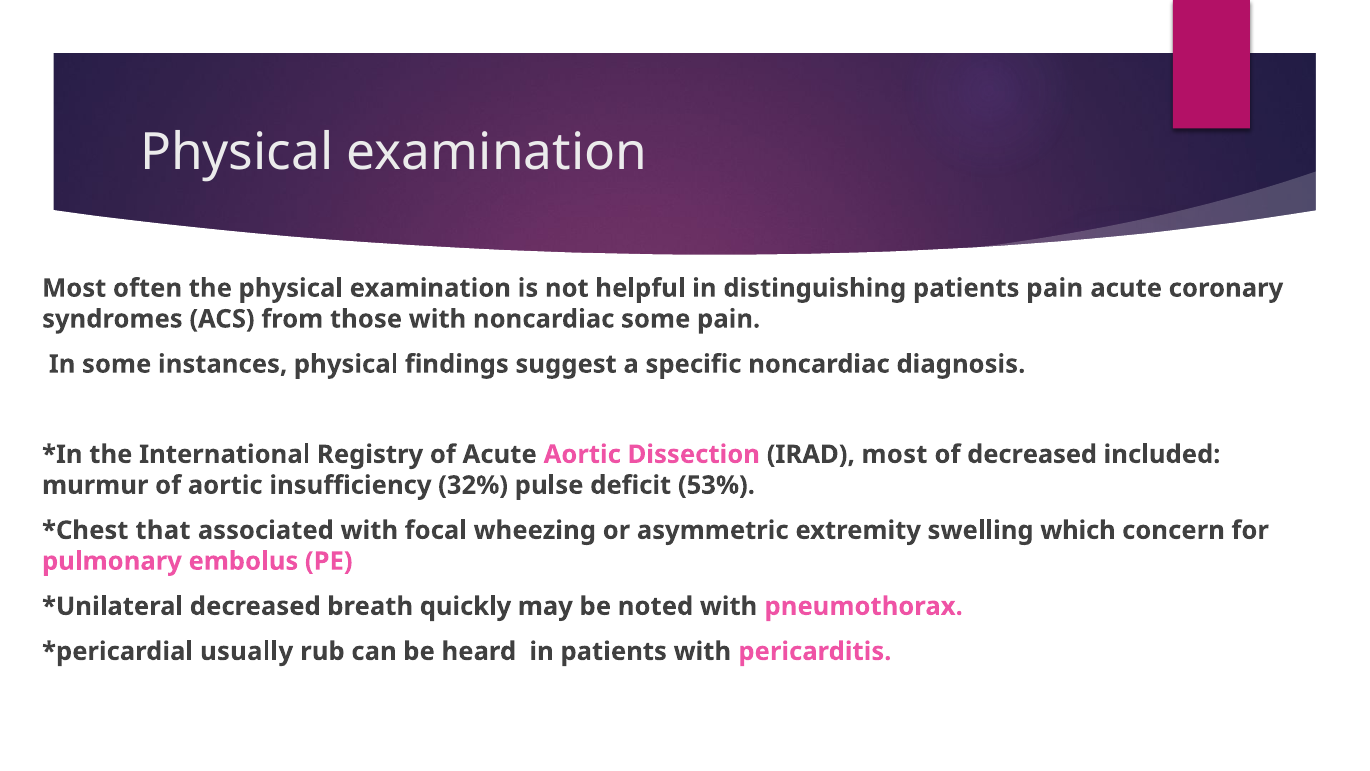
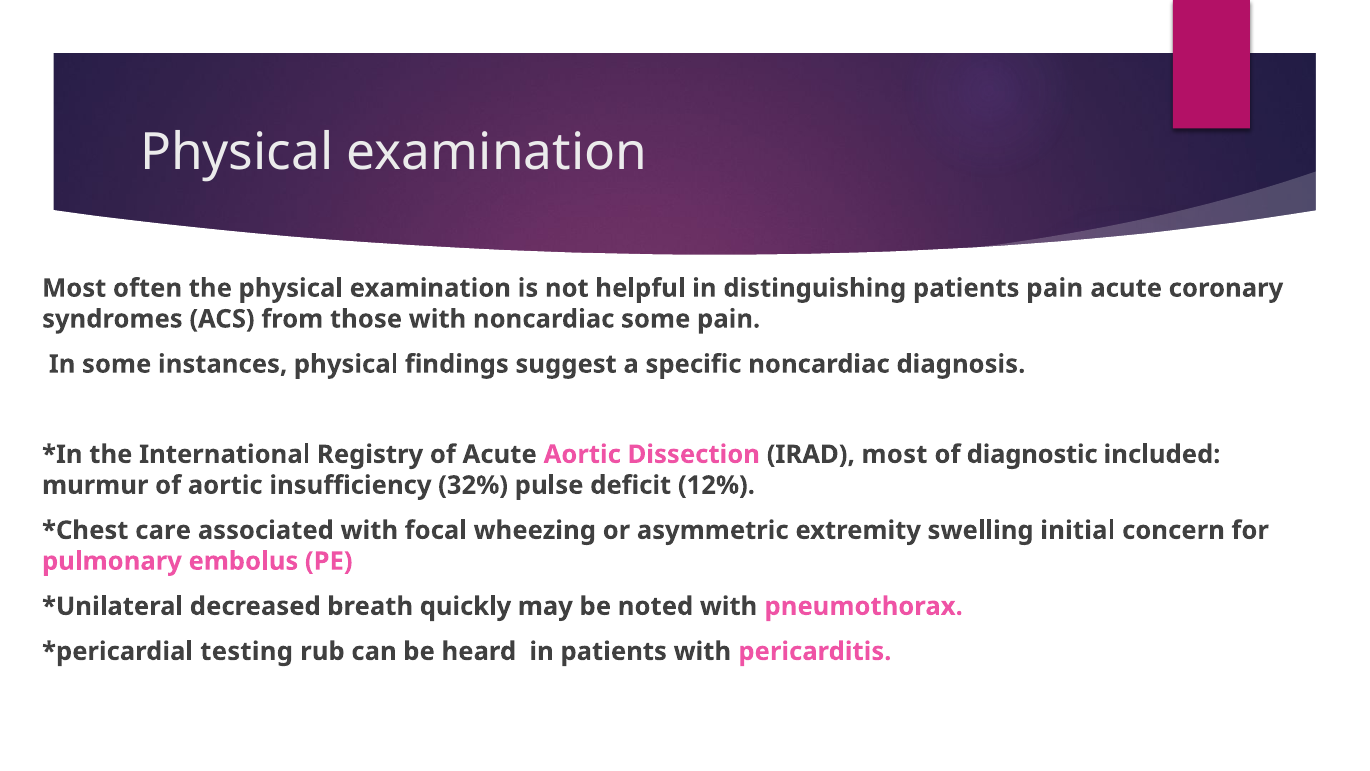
of decreased: decreased -> diagnostic (1032, 454)
53%: 53% -> 12% (716, 485)
that: that -> care (163, 530)
which: which -> initial (1078, 530)
usually: usually -> testing (247, 651)
